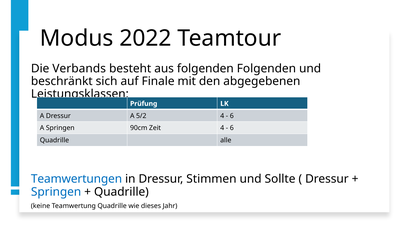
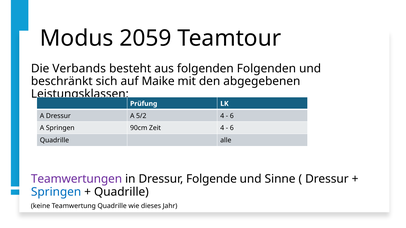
2022: 2022 -> 2059 (146, 39)
Finale: Finale -> Maike (158, 81)
Teamwertungen colour: blue -> purple (77, 179)
Stimmen: Stimmen -> Folgende (212, 179)
Sollte: Sollte -> Sinne (280, 179)
